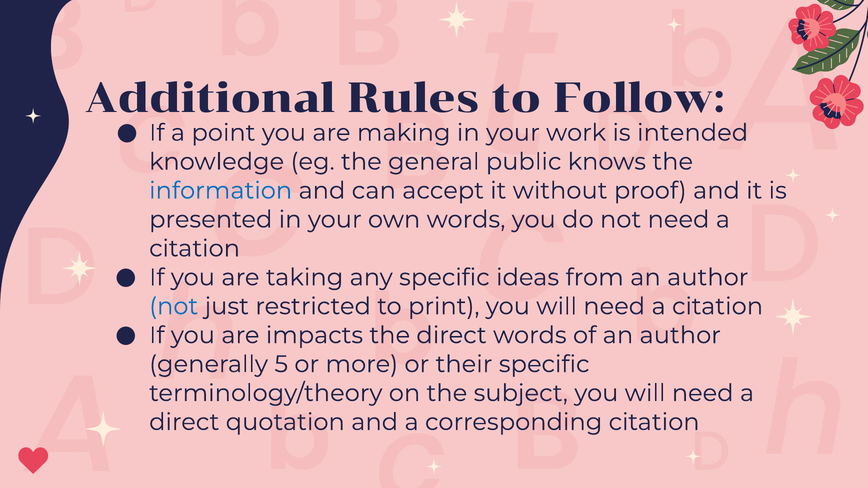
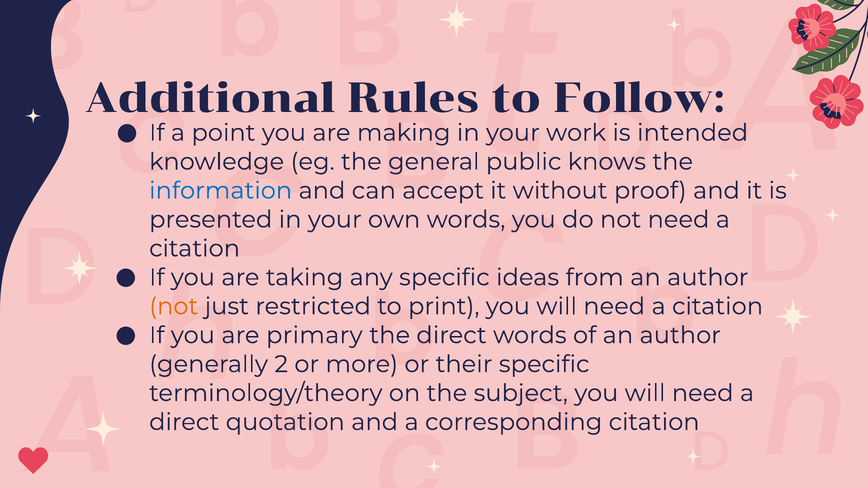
not colour: blue -> orange (174, 307)
impacts: impacts -> primary (314, 335)
5: 5 -> 2 (281, 364)
